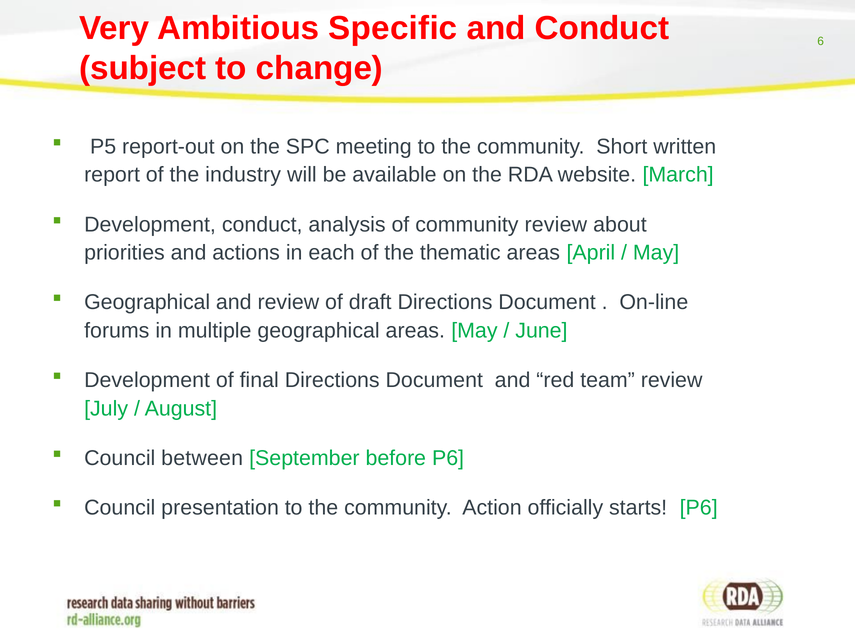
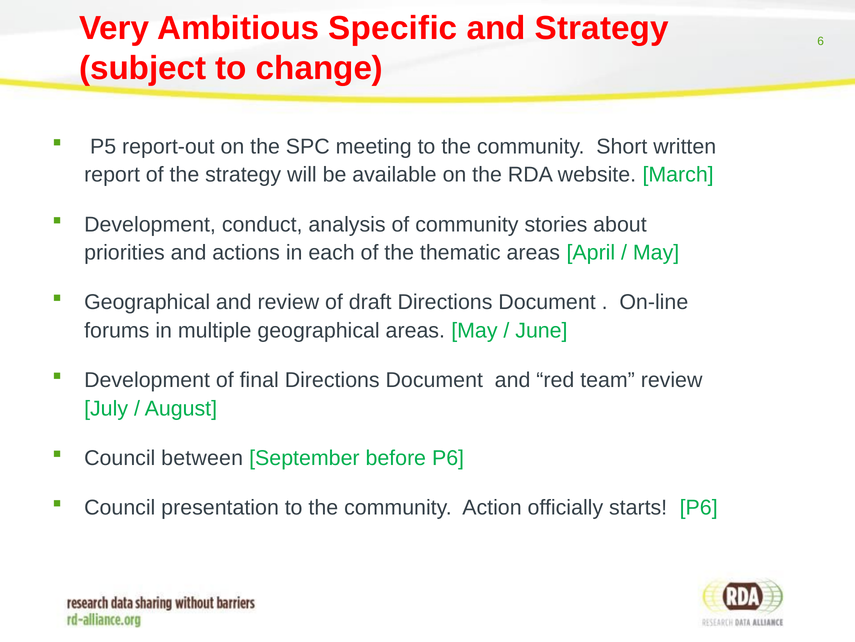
and Conduct: Conduct -> Strategy (602, 28)
the industry: industry -> strategy (243, 175)
community review: review -> stories (556, 224)
